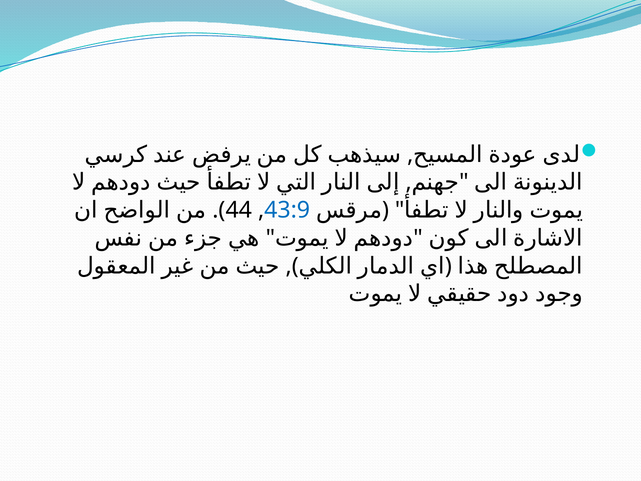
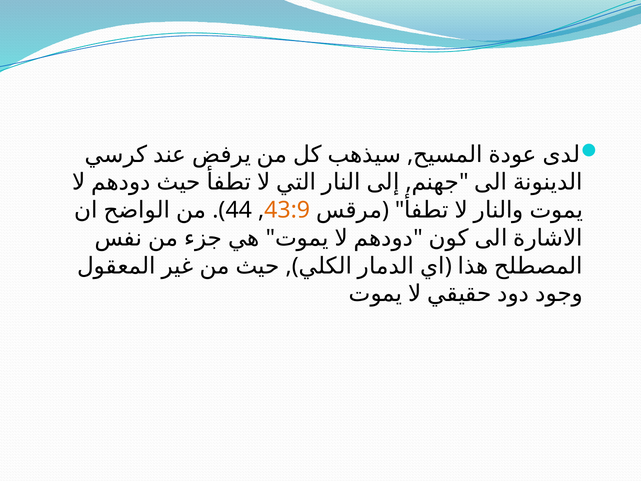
43:9 colour: blue -> orange (287, 210)
